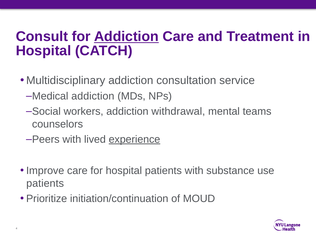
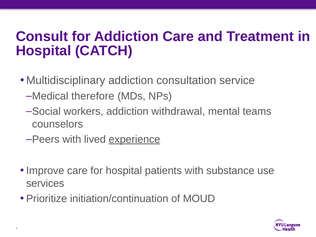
Addiction underline: present -> none (126, 37)
Medical addiction: addiction -> therefore (93, 96)
patients: patients -> services (45, 183)
